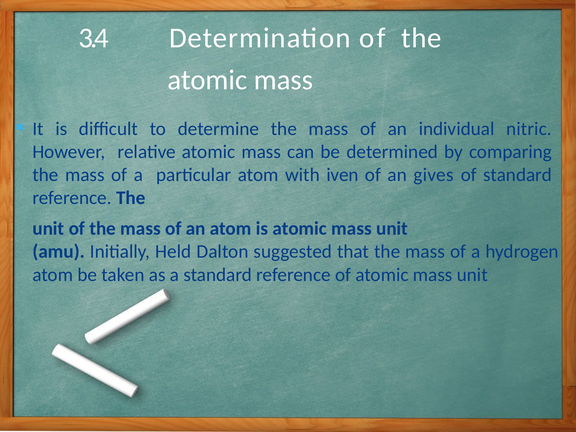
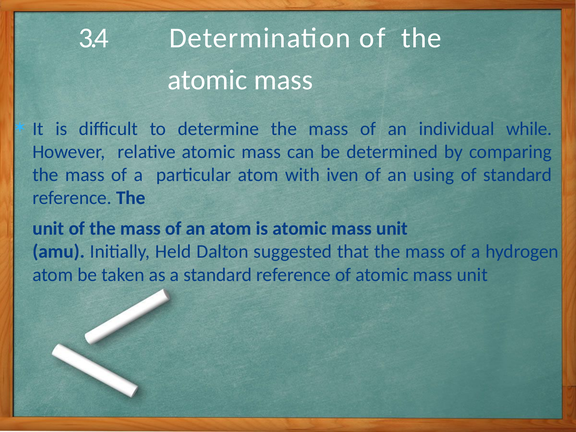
nitric: nitric -> while (529, 129)
gives: gives -> using (434, 175)
